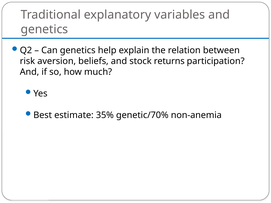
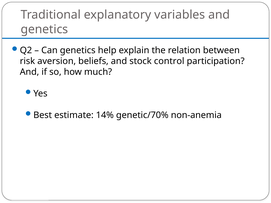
returns: returns -> control (169, 61)
35%: 35% -> 14% (105, 115)
